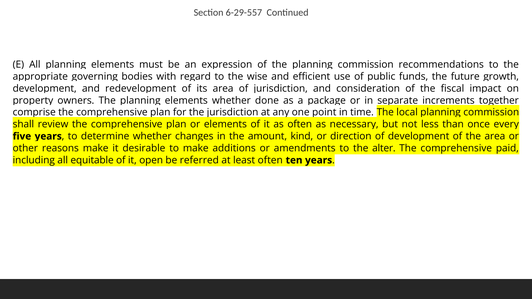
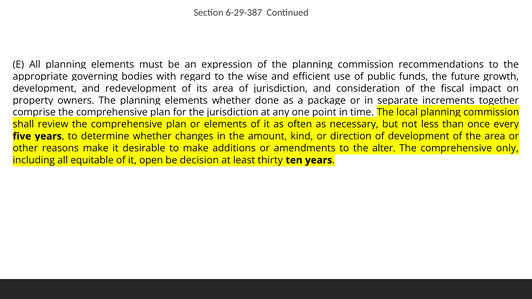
6-29-557: 6-29-557 -> 6-29-387 (244, 12)
paid: paid -> only (507, 148)
referred: referred -> decision (199, 160)
least often: often -> thirty (270, 160)
